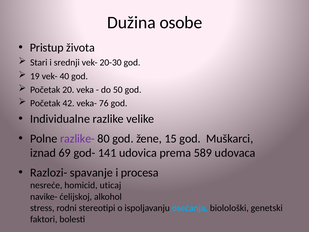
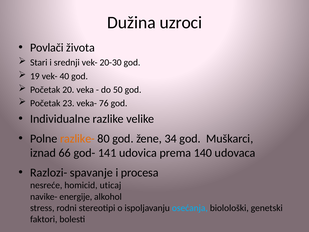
osobe: osobe -> uzroci (181, 23)
Pristup: Pristup -> Povlači (47, 48)
42: 42 -> 23 (68, 103)
razlike- colour: purple -> orange (77, 138)
15: 15 -> 34 (171, 138)
69: 69 -> 66 (65, 153)
589: 589 -> 140 (203, 153)
ćelijskoj: ćelijskoj -> energije (76, 196)
